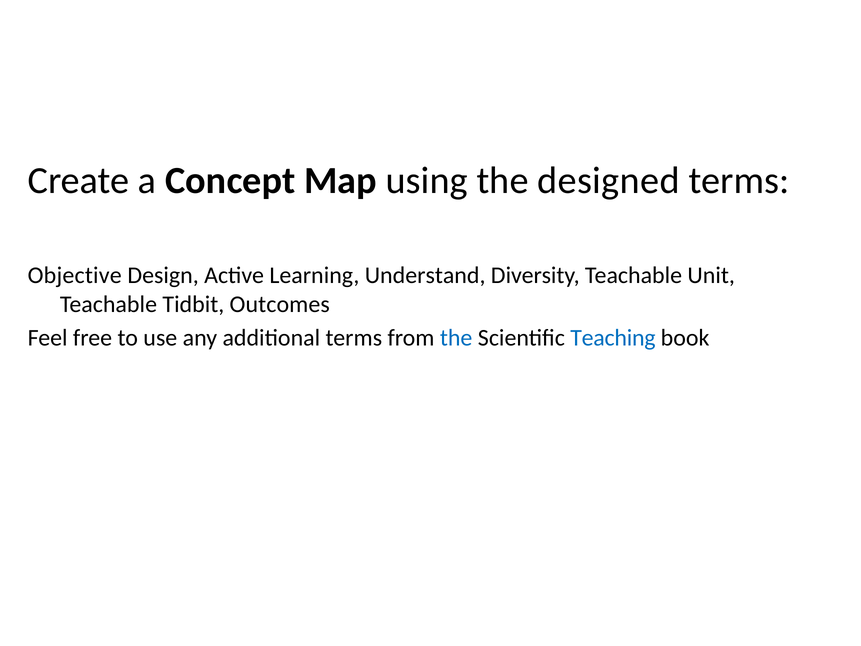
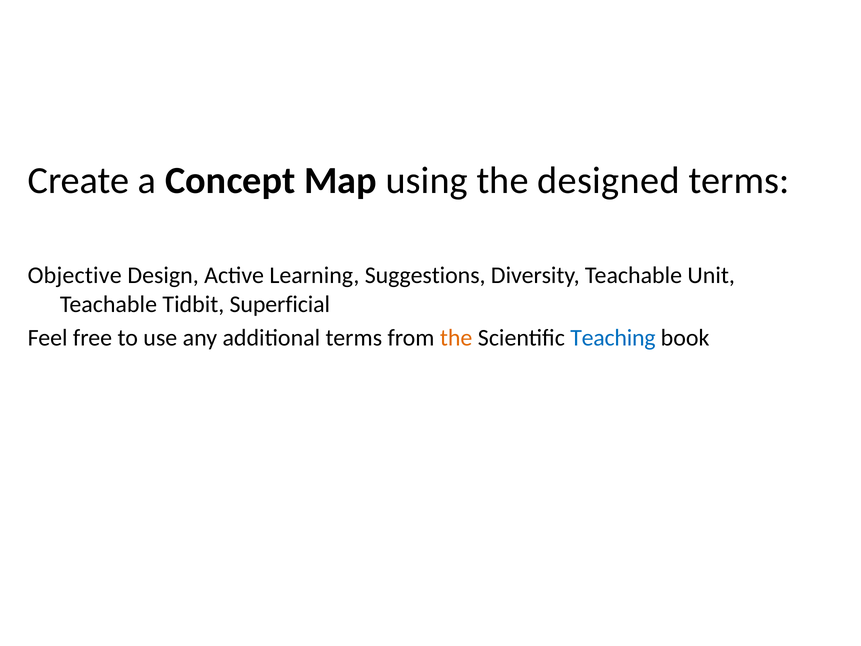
Understand: Understand -> Suggestions (425, 275)
Outcomes: Outcomes -> Superficial (280, 304)
the colour: blue -> orange (456, 338)
